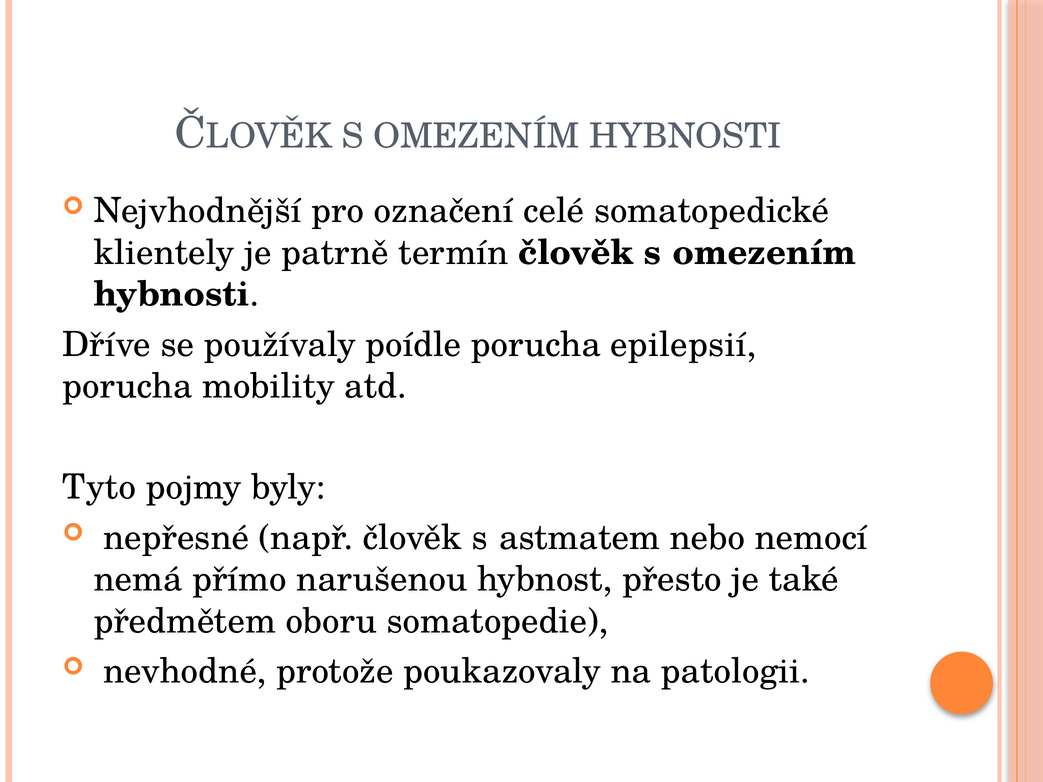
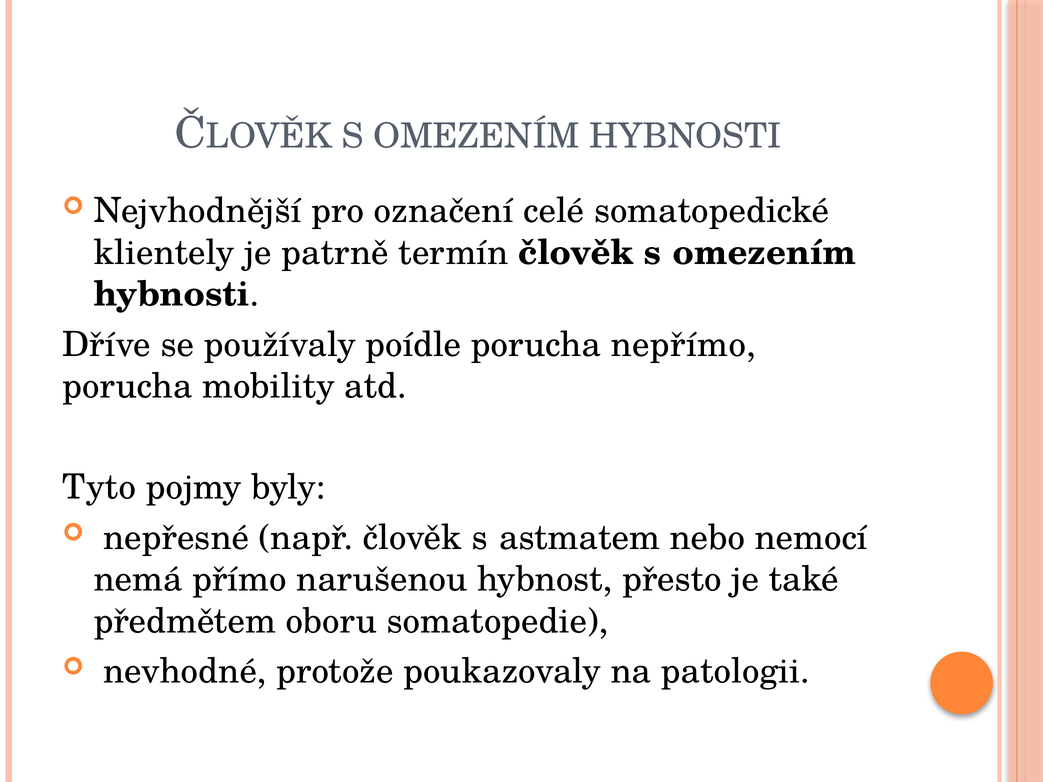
epilepsií: epilepsií -> nepřímo (683, 345)
